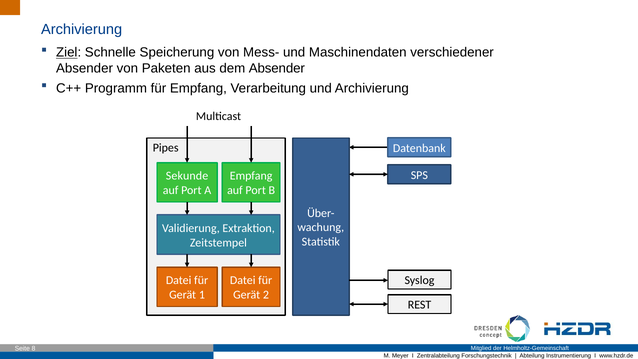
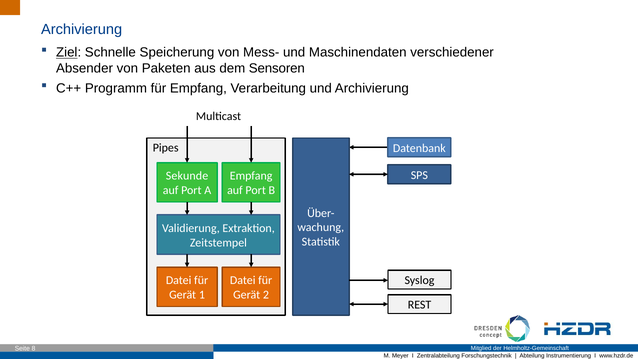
dem Absender: Absender -> Sensoren (277, 68)
